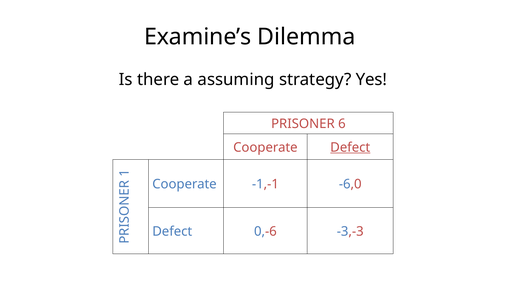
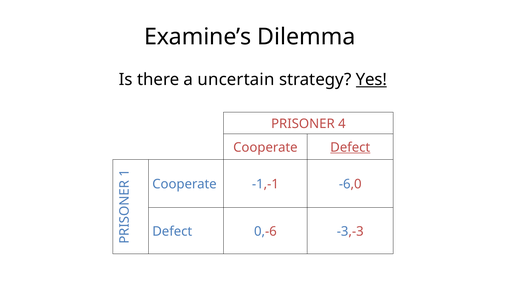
assuming: assuming -> uncertain (236, 80)
Yes underline: none -> present (371, 80)
6: 6 -> 4 (342, 124)
